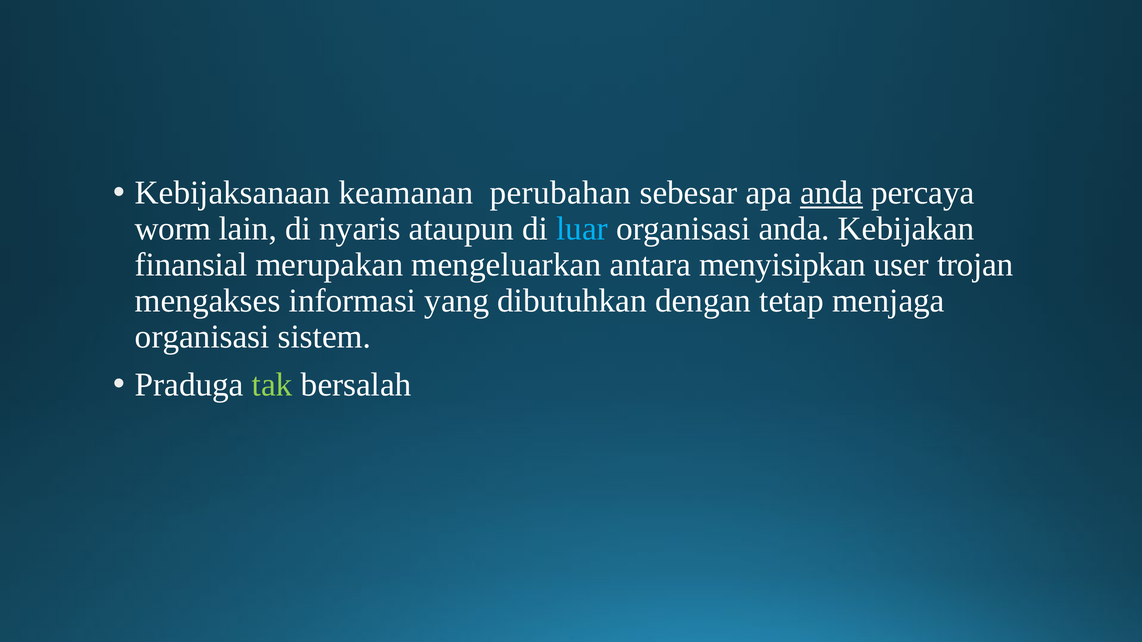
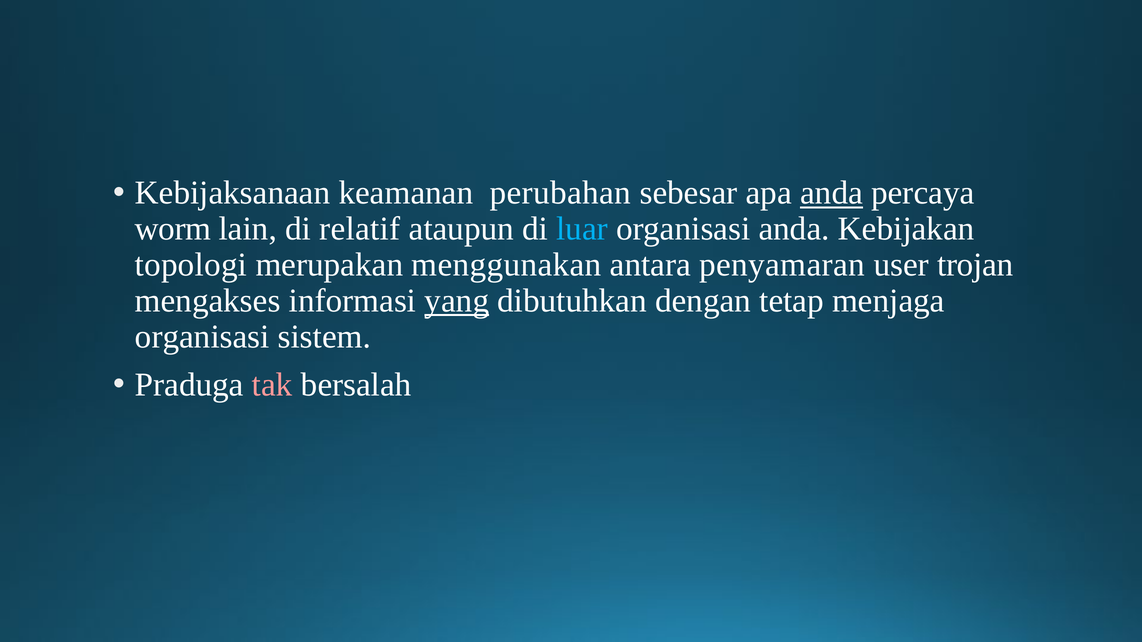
nyaris: nyaris -> relatif (360, 229)
finansial: finansial -> topologi (191, 265)
mengeluarkan: mengeluarkan -> menggunakan (506, 265)
menyisipkan: menyisipkan -> penyamaran (782, 265)
yang underline: none -> present (457, 301)
tak colour: light green -> pink (272, 385)
